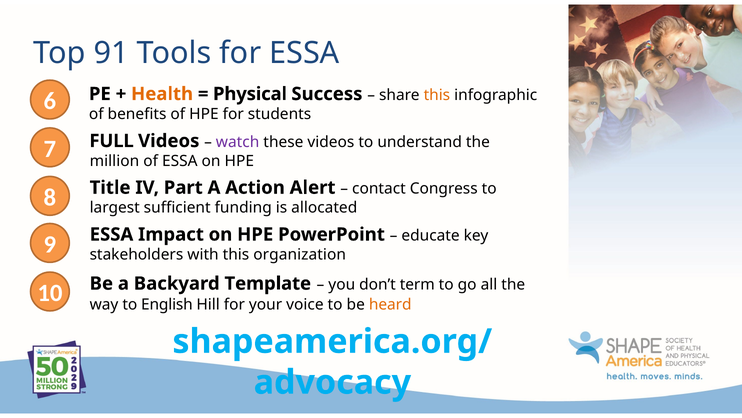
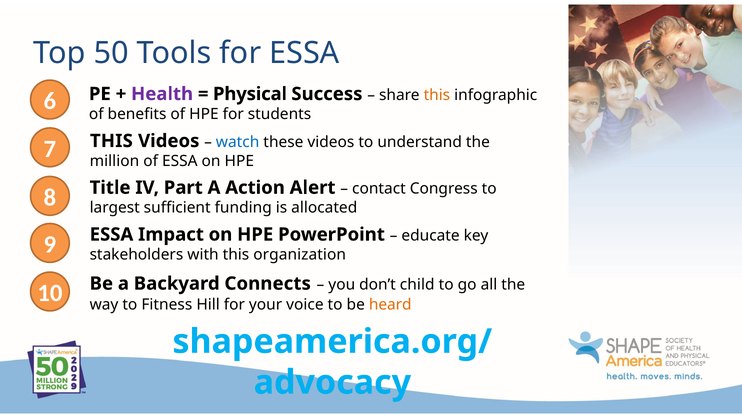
91: 91 -> 50 (111, 53)
Health colour: orange -> purple (162, 94)
FULL: FULL -> THIS (111, 141)
watch colour: purple -> blue (238, 142)
Template: Template -> Connects (268, 283)
term: term -> child (417, 284)
English: English -> Fitness (167, 304)
